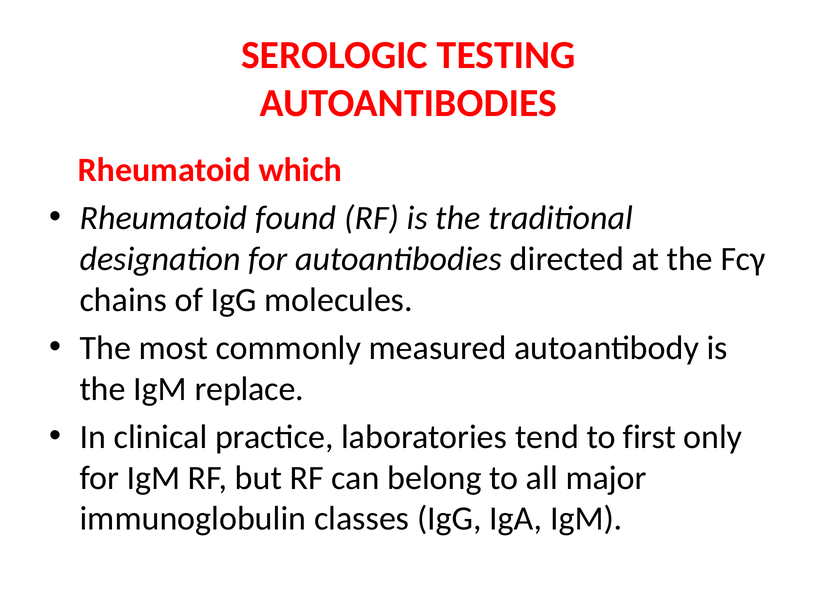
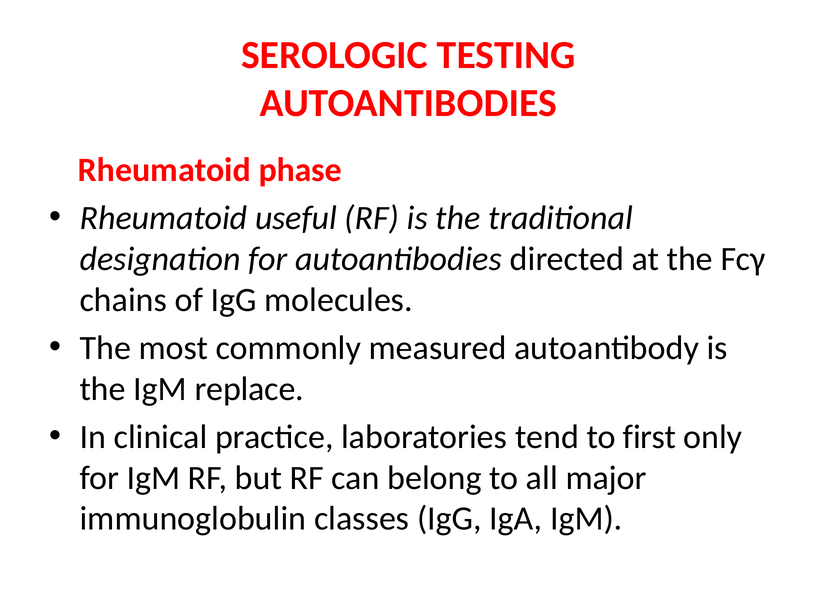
which: which -> phase (300, 170)
found: found -> useful (296, 218)
